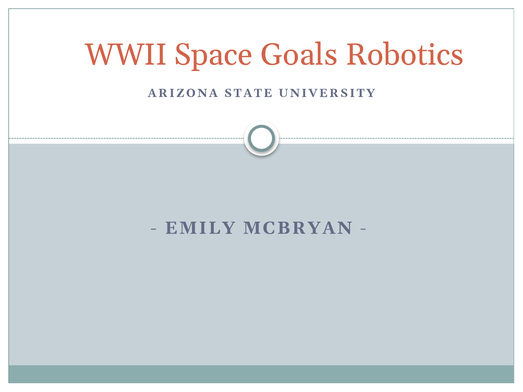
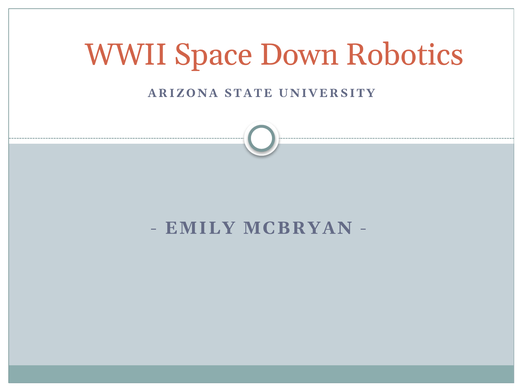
Goals: Goals -> Down (299, 55)
